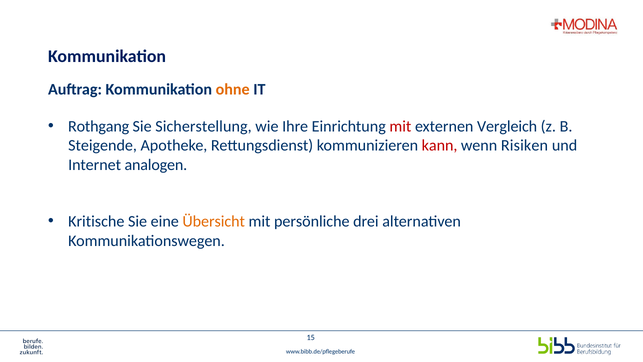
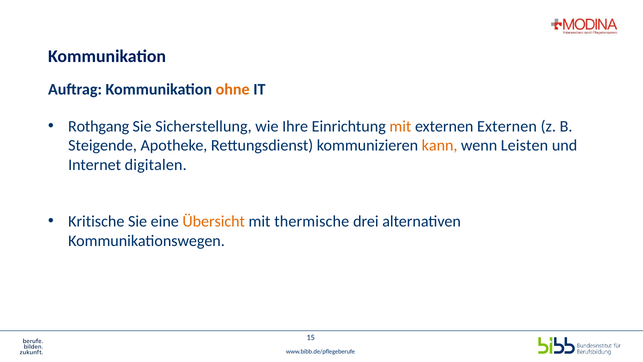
mit colour: red -> orange (400, 126)
externen Vergleich: Vergleich -> Externen (507, 126)
kann colour: red -> orange (440, 146)
Risiken: Risiken -> Leisten (525, 146)
analogen: analogen -> digitalen (156, 165)
persönliche: persönliche -> thermische (312, 221)
